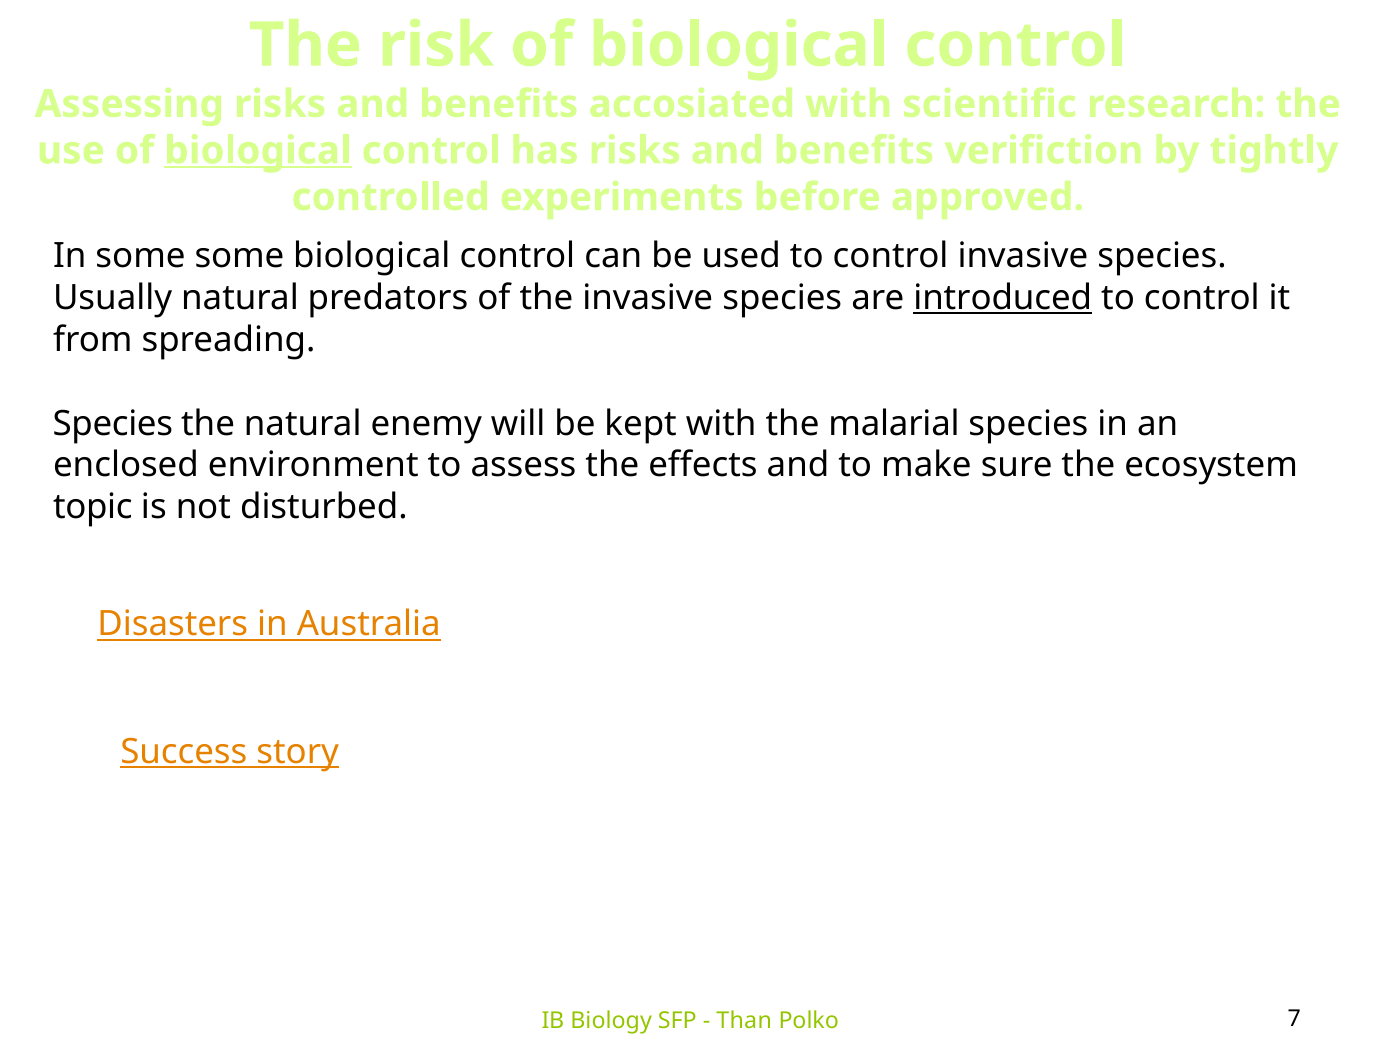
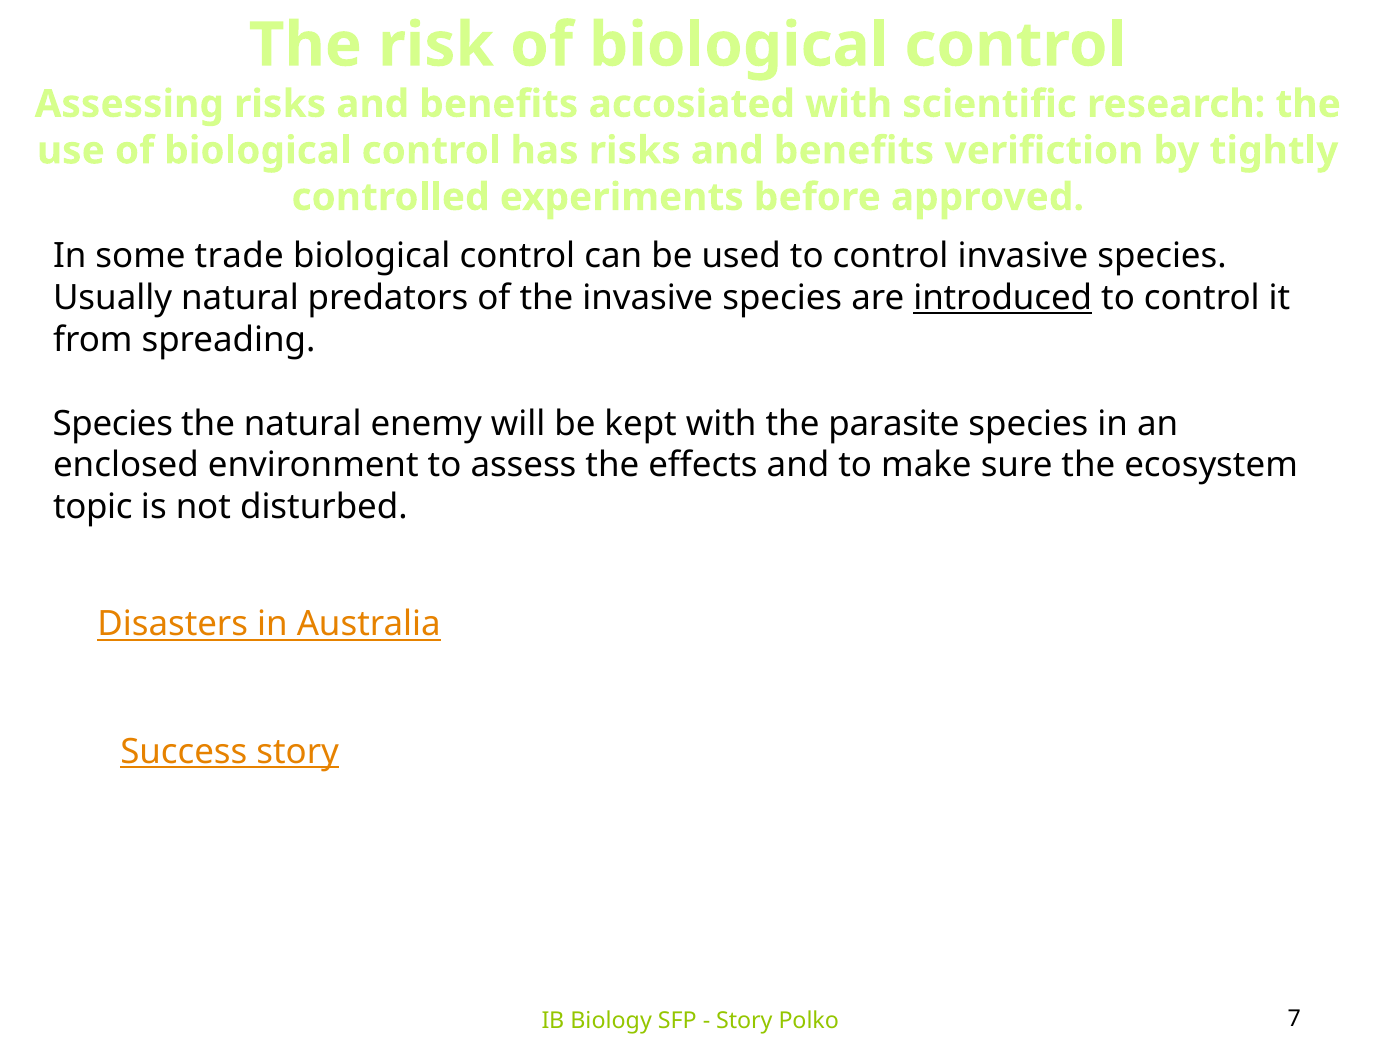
biological underline: present -> none (258, 151)
some some: some -> trade (239, 256)
malarial: malarial -> parasite (894, 424)
Than: Than -> Story (744, 1021)
